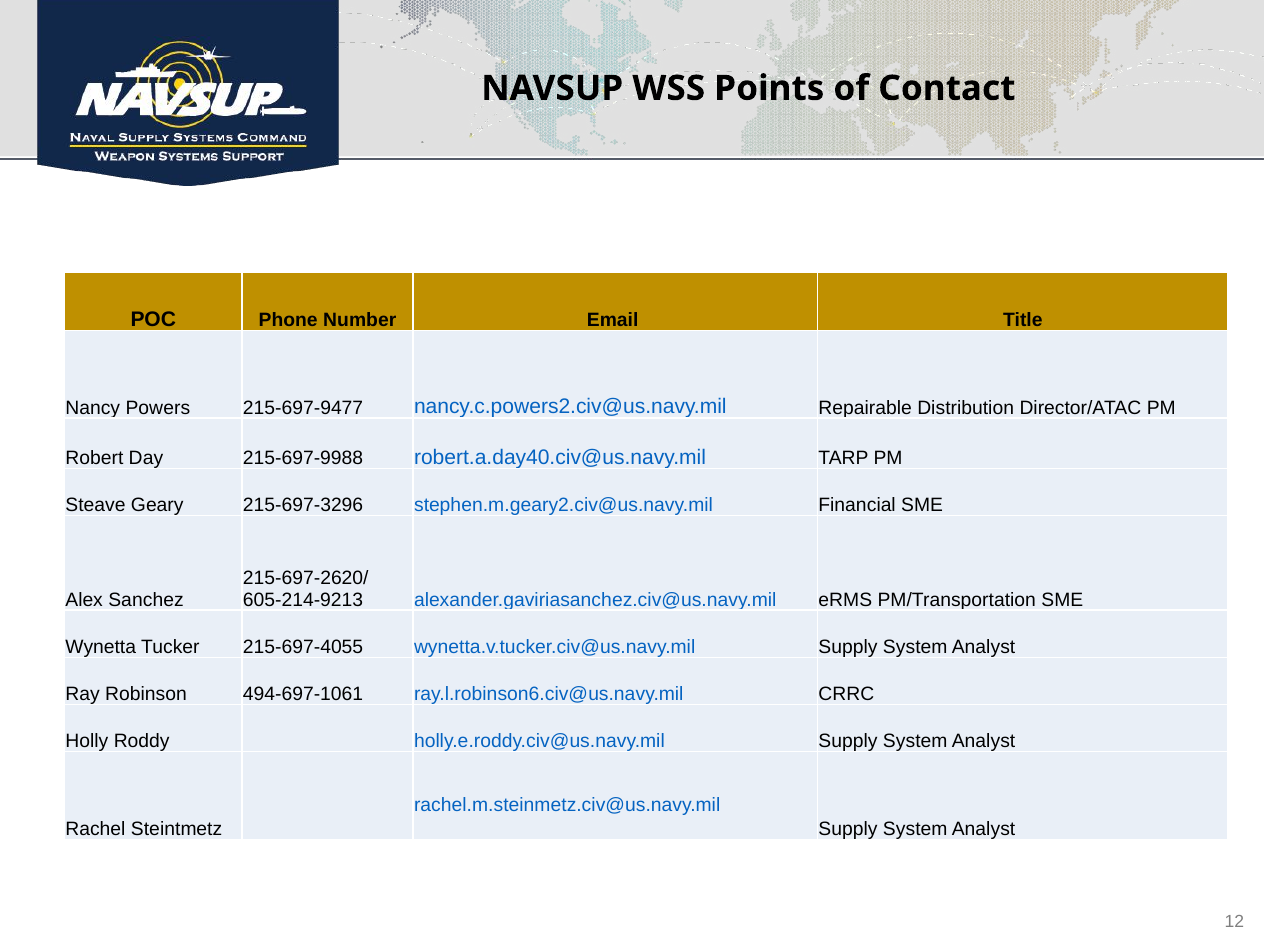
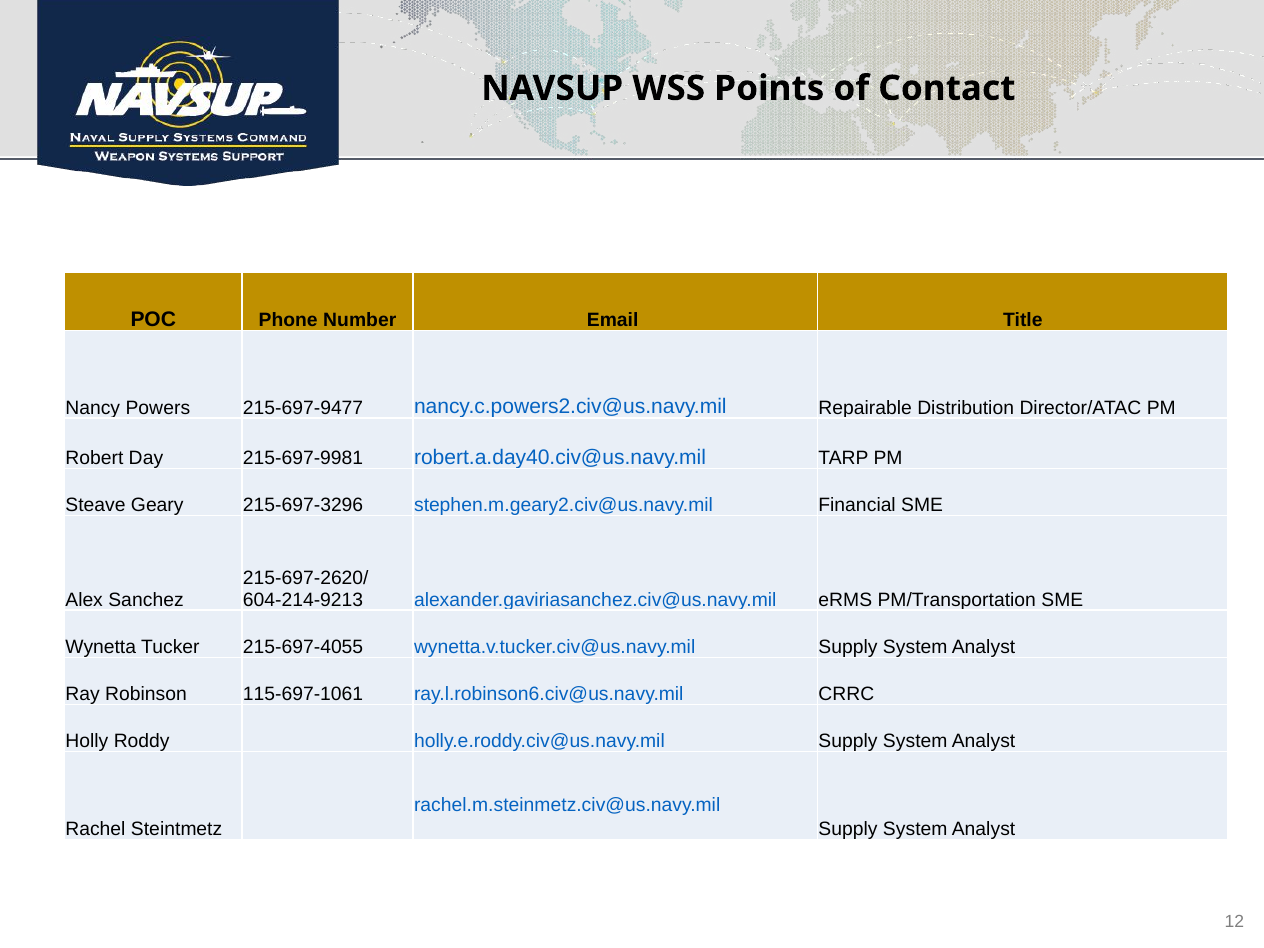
215-697-9988: 215-697-9988 -> 215-697-9981 (303, 458)
605-214-9213: 605-214-9213 -> 604-214-9213 (303, 600)
494-697-1061: 494-697-1061 -> 115-697-1061 (303, 694)
